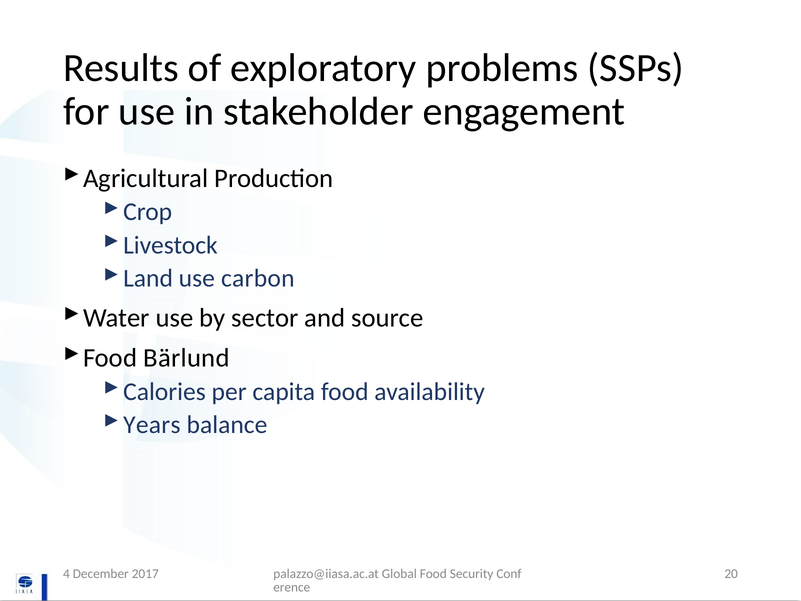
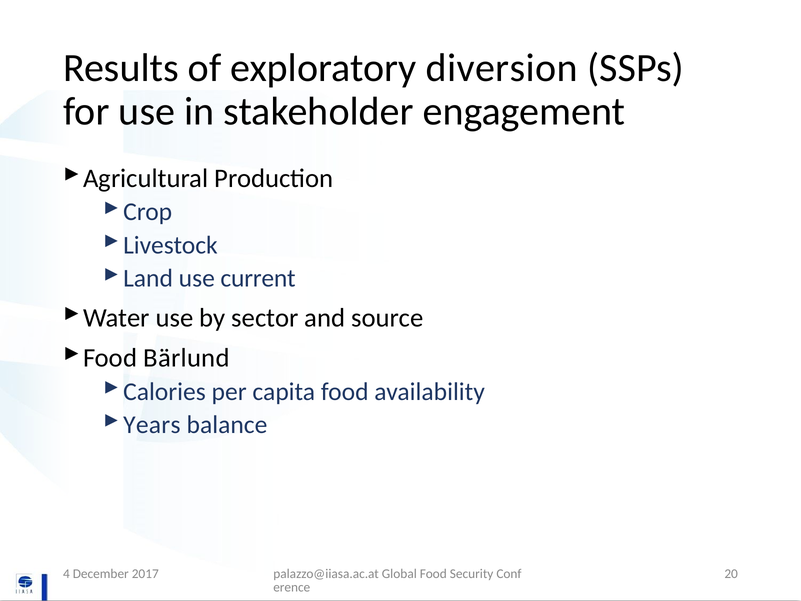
problems: problems -> diversion (502, 68)
carbon: carbon -> current (258, 278)
